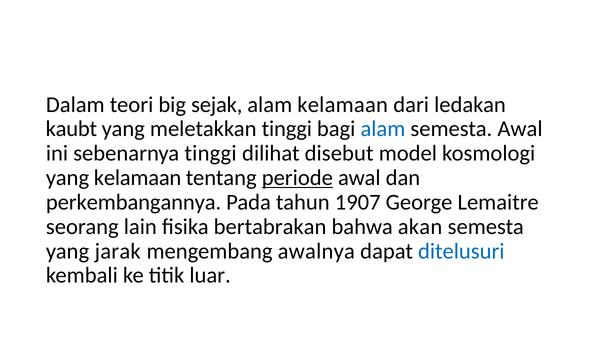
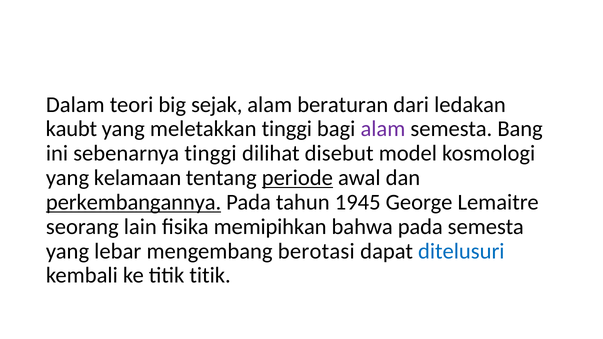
alam kelamaan: kelamaan -> beraturan (343, 105)
alam colour: blue -> purple (383, 129)
semesta Awal: Awal -> Bang (520, 129)
perkembangannya underline: none -> present (134, 202)
1907: 1907 -> 1945 (358, 202)
bertabrakan: bertabrakan -> memipihkan (270, 227)
bahwa akan: akan -> pada (420, 227)
jarak: jarak -> lebar (118, 251)
awalnya: awalnya -> berotasi (316, 251)
titik luar: luar -> titik (210, 276)
